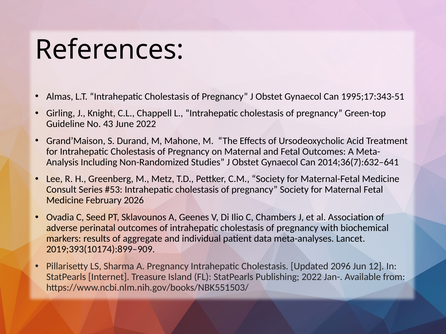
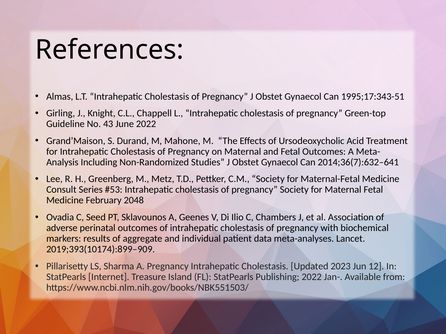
2026: 2026 -> 2048 (134, 201)
2096: 2096 -> 2023 (341, 267)
